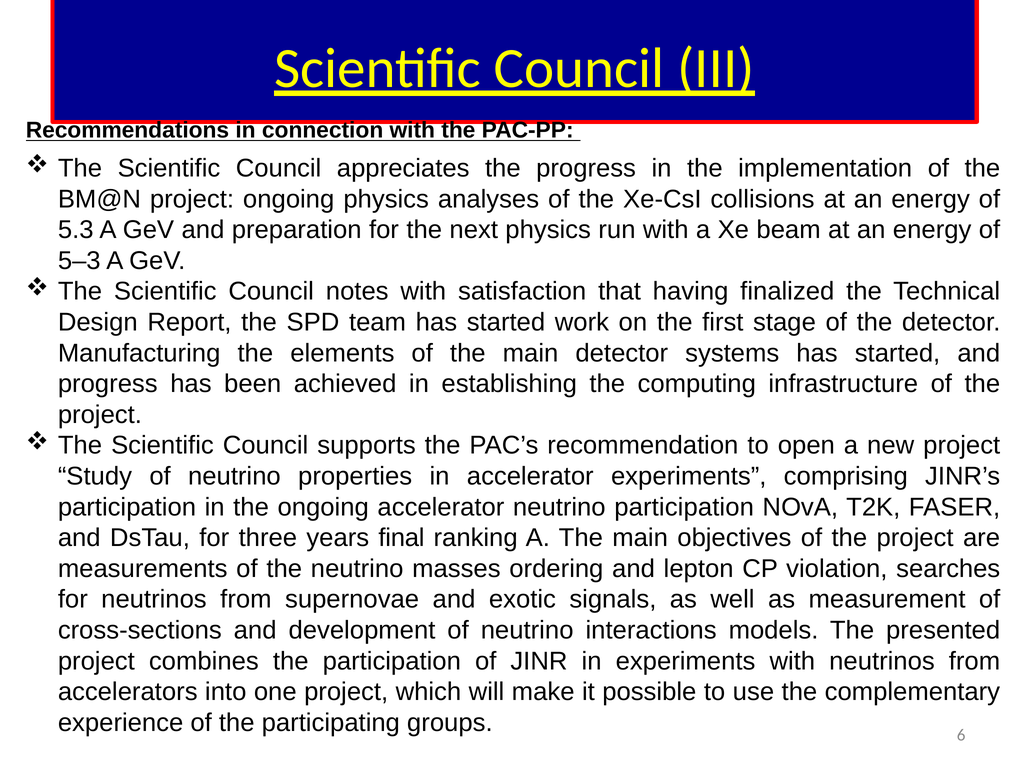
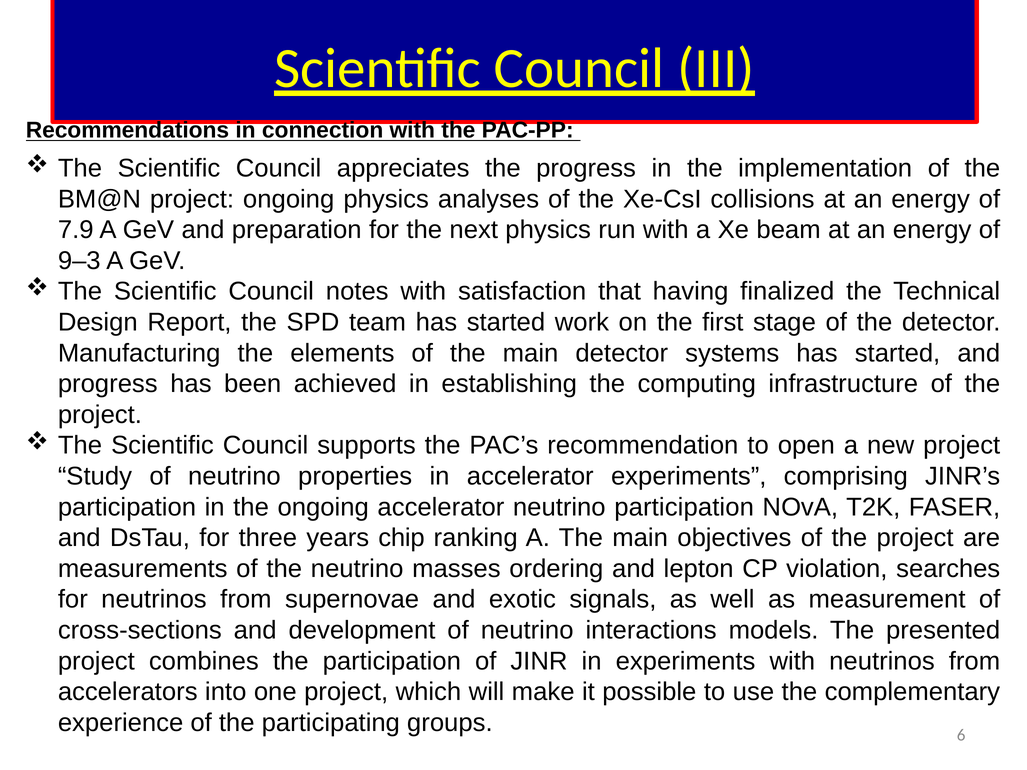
5.3: 5.3 -> 7.9 (76, 230)
5–3: 5–3 -> 9–3 (79, 261)
final: final -> chip (401, 538)
